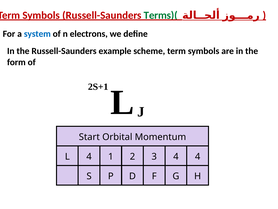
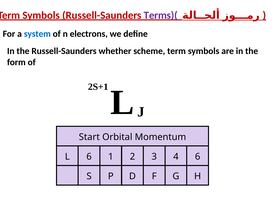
Terms)( colour: green -> purple (161, 15)
example: example -> whether (115, 51)
L 4: 4 -> 6 (89, 156)
4 4: 4 -> 6 (198, 156)
